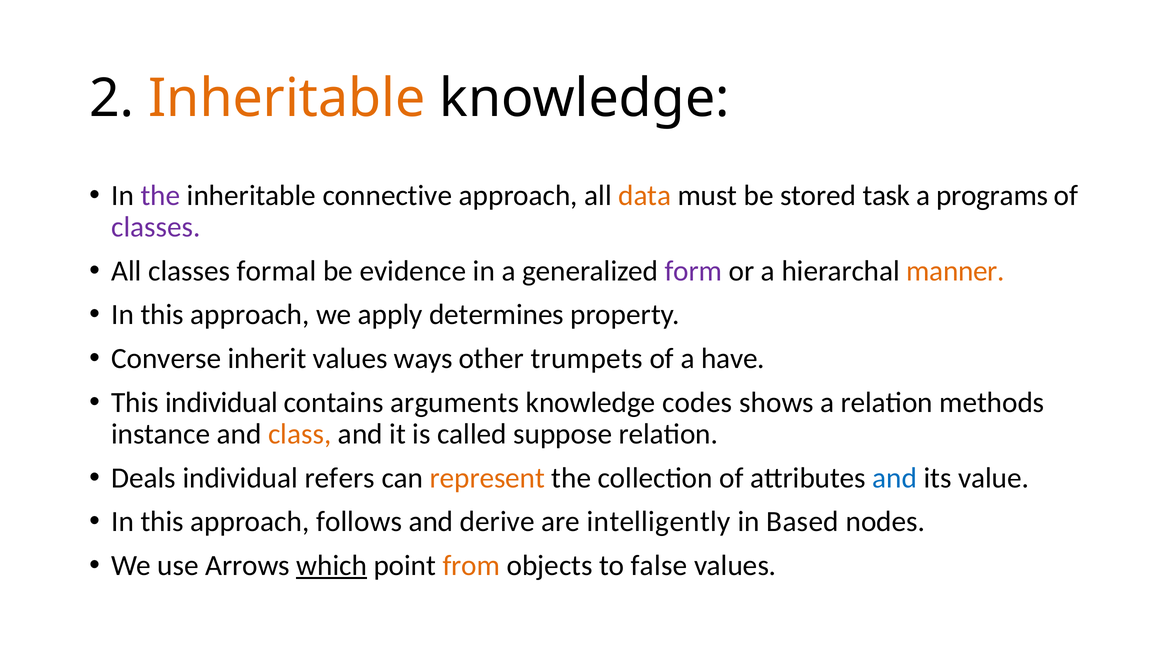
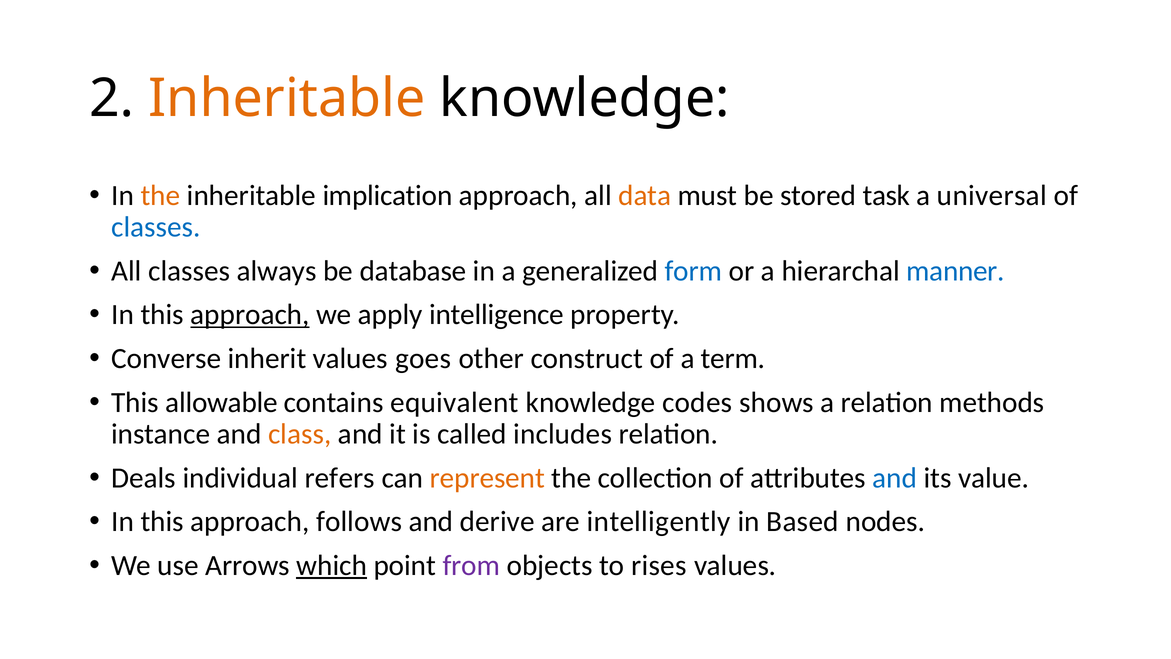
the colour: purple -> orange (160, 195)
connective: connective -> implication (388, 195)
programs: programs -> universal (992, 195)
classes colour: purple -> blue (156, 227)
formal: formal -> always (277, 271)
evidence: evidence -> database (413, 271)
form colour: purple -> blue (693, 271)
manner colour: orange -> blue (955, 271)
approach underline: none -> present (250, 315)
determines: determines -> intelligence (497, 315)
ways: ways -> goes (423, 358)
trumpets: trumpets -> construct (587, 358)
have: have -> term (733, 358)
This individual: individual -> allowable (222, 402)
arguments: arguments -> equivalent (454, 402)
suppose: suppose -> includes (563, 434)
from colour: orange -> purple (471, 565)
false: false -> rises (659, 565)
